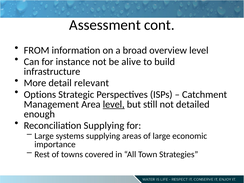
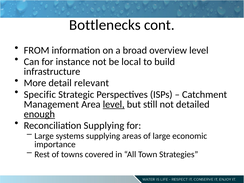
Assessment: Assessment -> Bottlenecks (105, 25)
alive: alive -> local (131, 62)
Options: Options -> Specific (40, 95)
enough underline: none -> present (39, 114)
